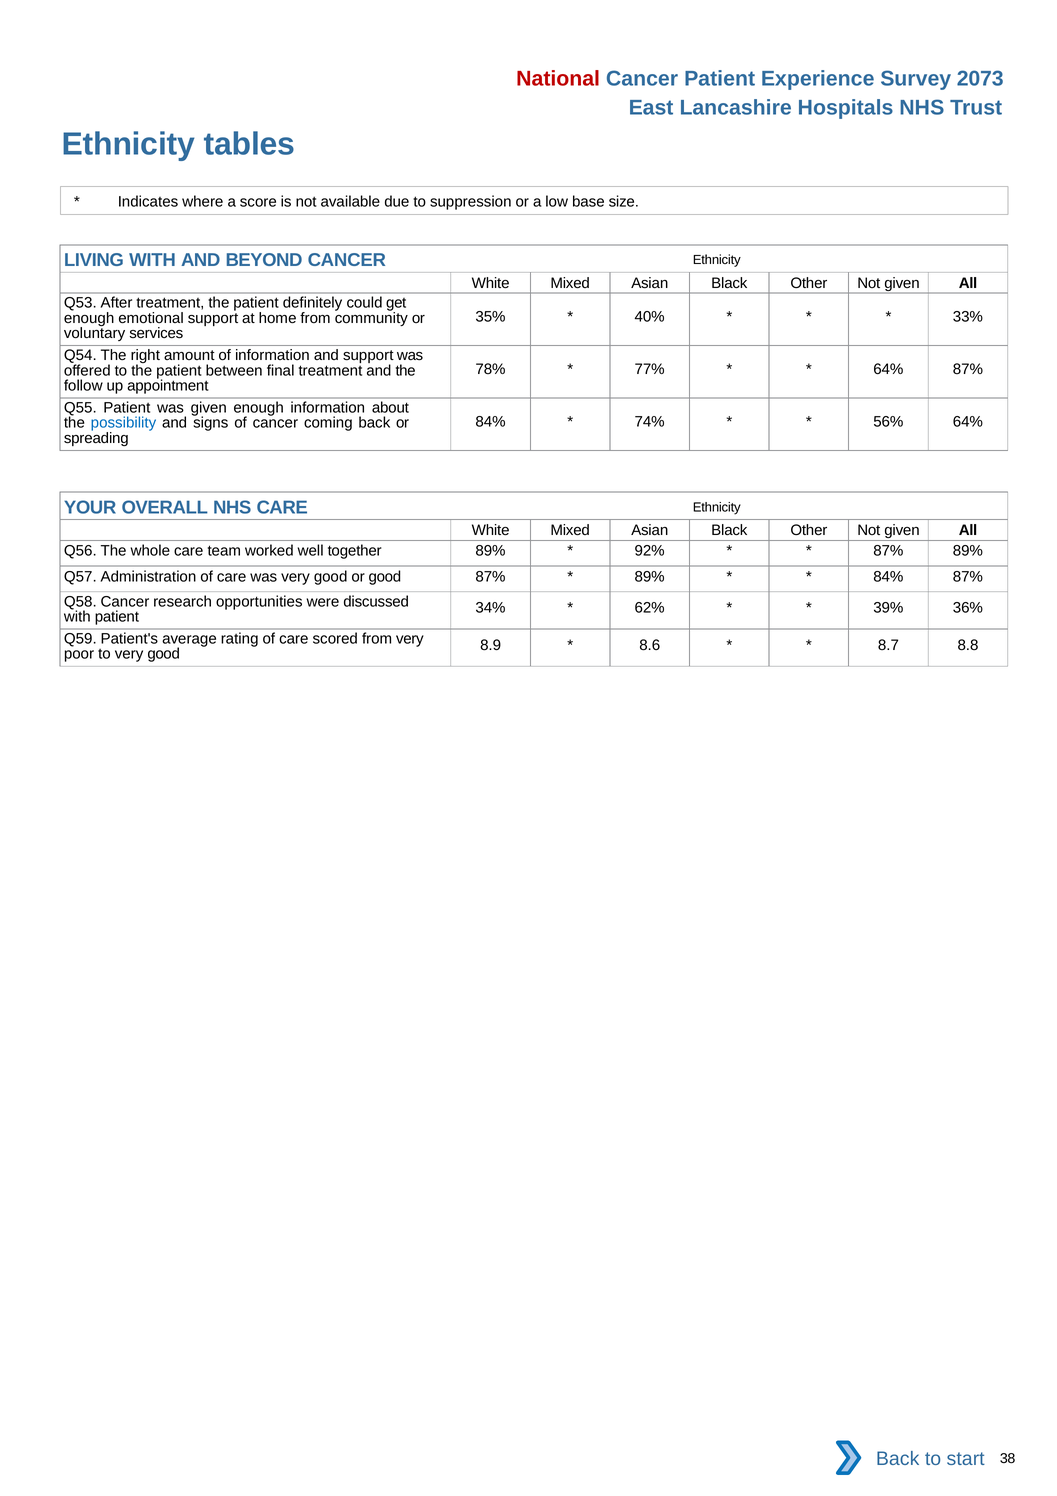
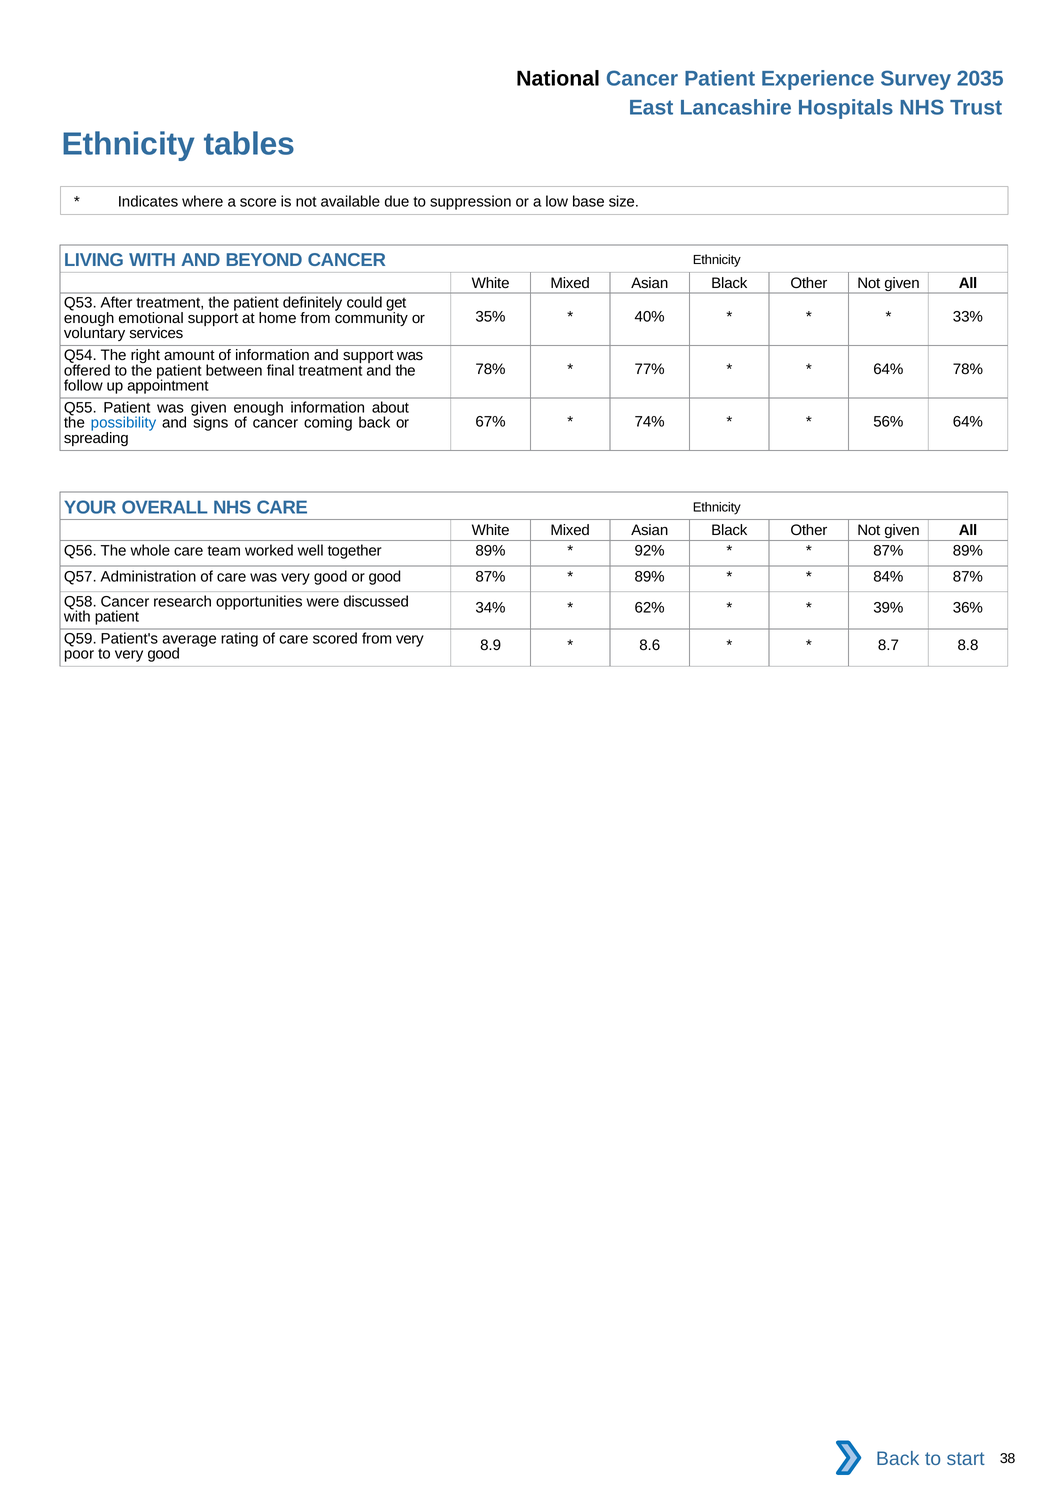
National colour: red -> black (558, 79)
2073: 2073 -> 2035 (980, 79)
64% 87%: 87% -> 78% (968, 369)
84%: 84% -> 67% (491, 422)
